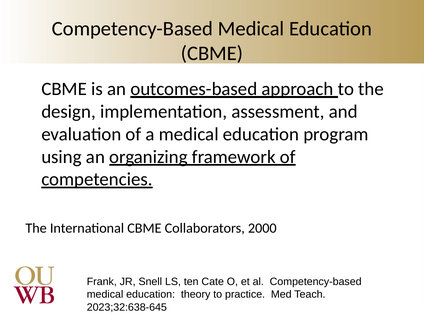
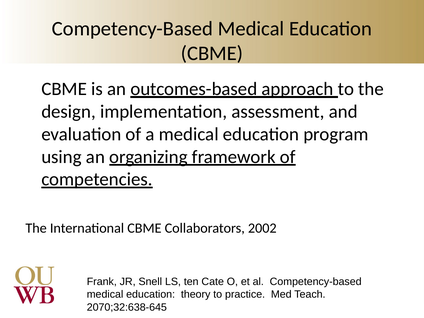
2000: 2000 -> 2002 (262, 228)
2023;32:638-645: 2023;32:638-645 -> 2070;32:638-645 (127, 307)
